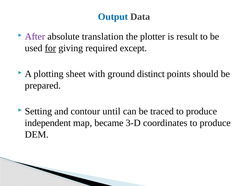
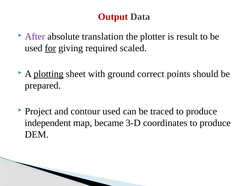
Output colour: blue -> red (113, 17)
except: except -> scaled (133, 48)
plotting underline: none -> present (49, 74)
distinct: distinct -> correct (151, 74)
Setting: Setting -> Project (38, 111)
contour until: until -> used (111, 111)
